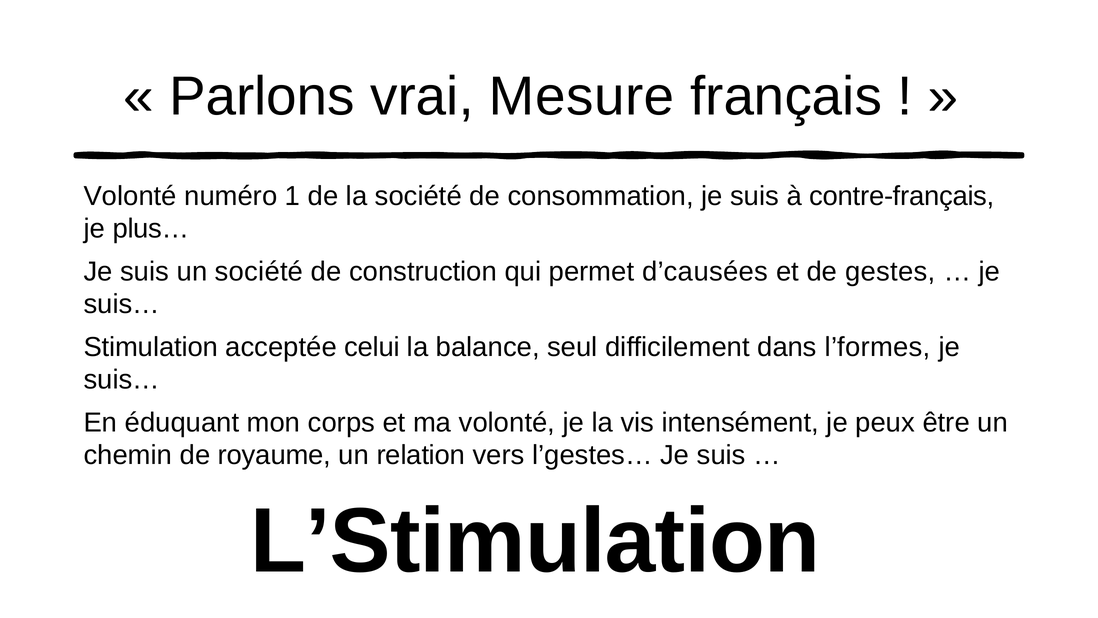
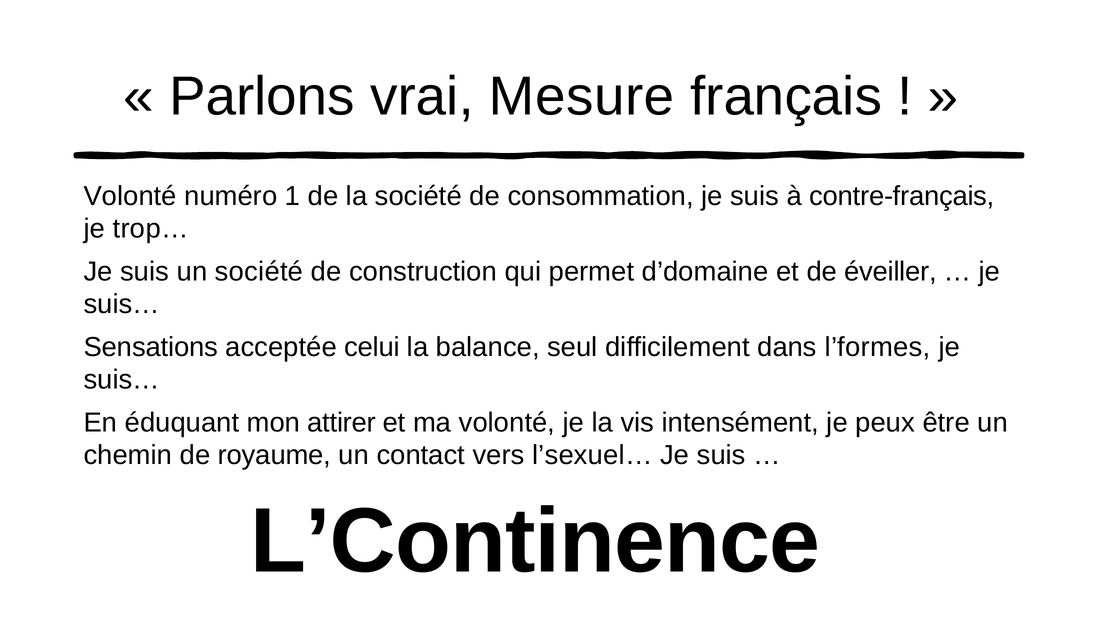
plus…: plus… -> trop… (151, 228)
d’causées: d’causées -> d’domaine (705, 271)
gestes: gestes -> éveiller (891, 271)
Stimulation: Stimulation -> Sensations (151, 347)
corps: corps -> attirer (342, 422)
relation: relation -> contact (421, 455)
l’gestes…: l’gestes… -> l’sexuel… (592, 455)
L’Stimulation: L’Stimulation -> L’Continence (535, 541)
